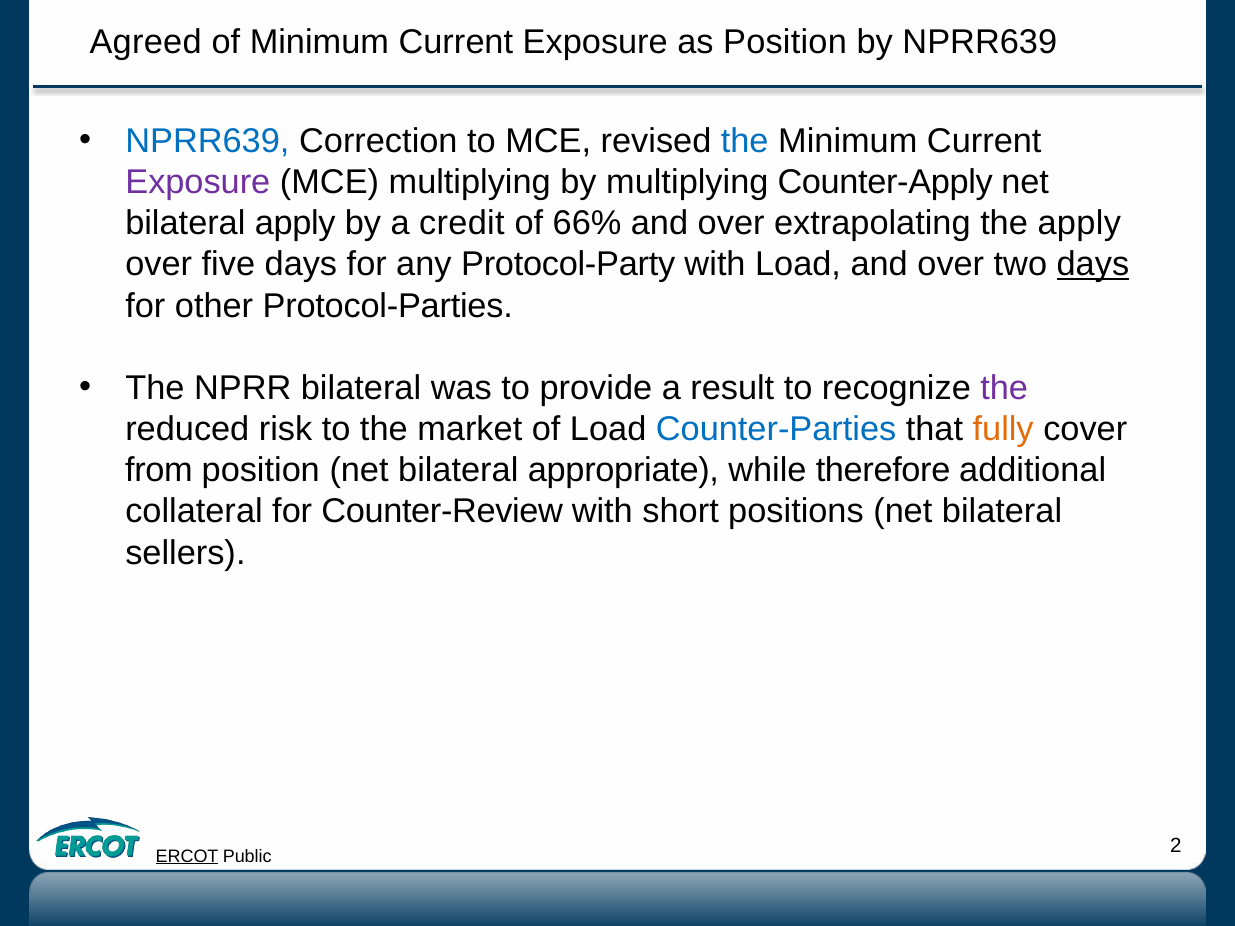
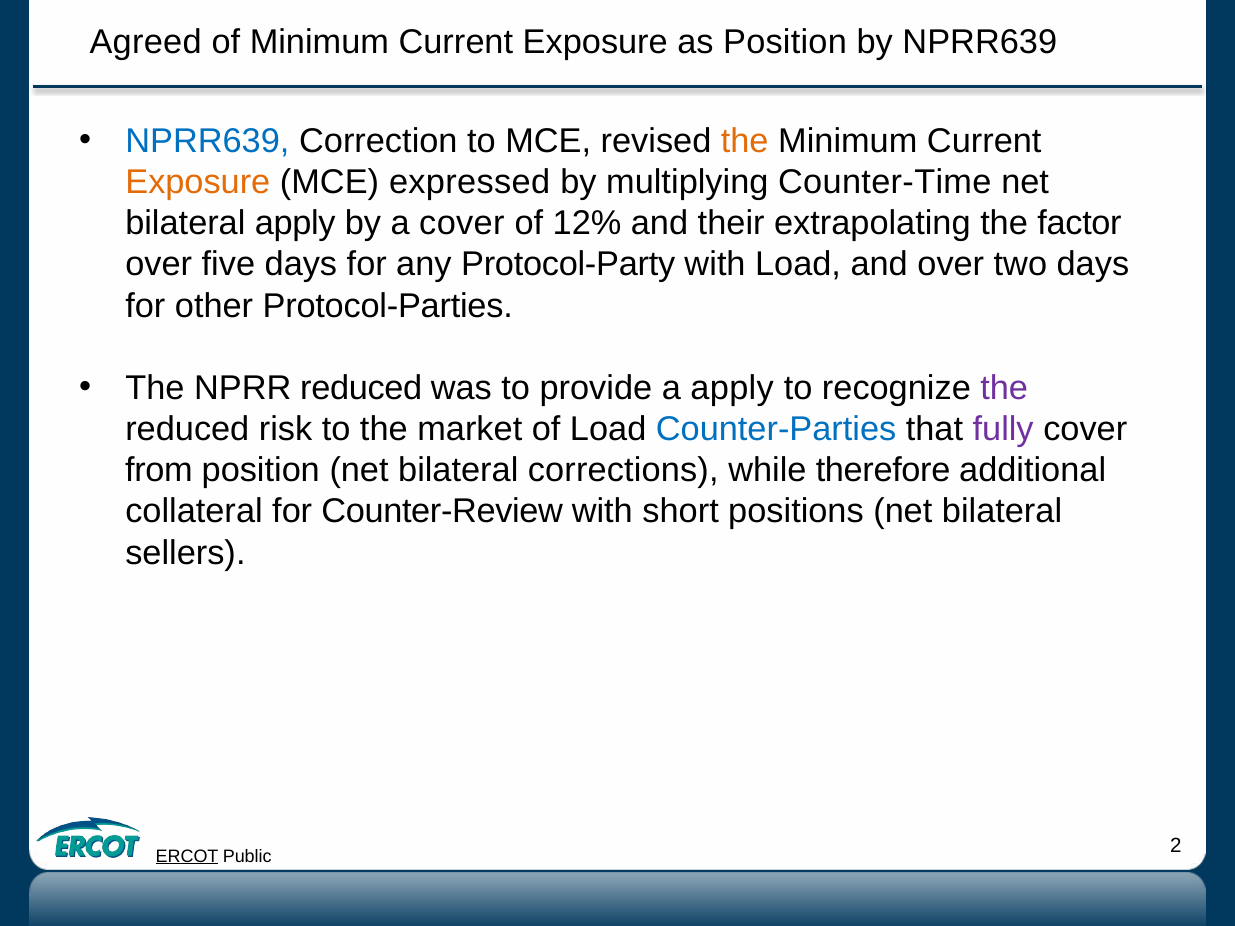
the colour: blue -> orange (745, 141)
Exposure colour: purple -> orange (198, 182)
MCE multiplying: multiplying -> expressed (470, 182)
Counter-Apply: Counter-Apply -> Counter-Time (885, 182)
a credit: credit -> cover (462, 223)
66%: 66% -> 12% (587, 223)
over: over -> their (731, 223)
the apply: apply -> factor (1080, 223)
days underline: present -> none (1093, 265)
NPRR bilateral: bilateral -> reduced (361, 388)
a result: result -> apply (732, 388)
fully colour: orange -> purple (1003, 429)
appropriate: appropriate -> corrections (623, 471)
